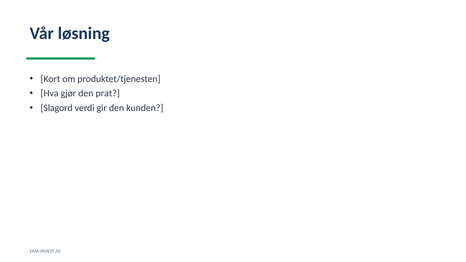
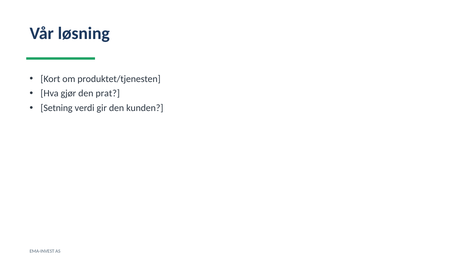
Slagord: Slagord -> Setning (57, 108)
